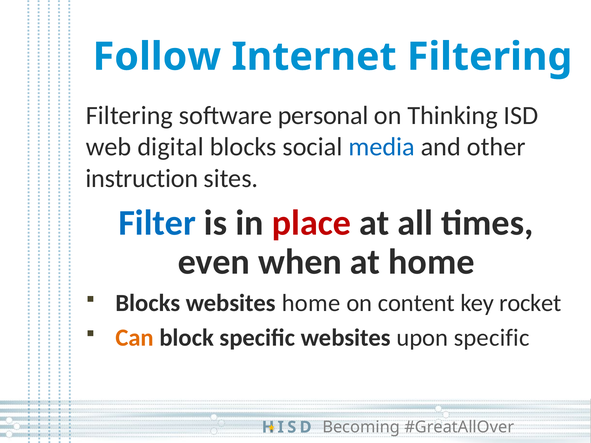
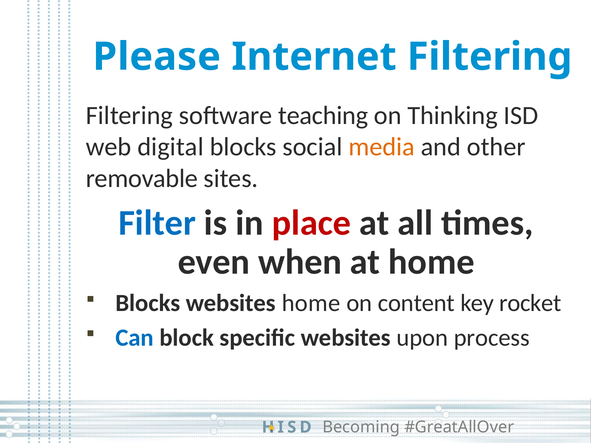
Follow: Follow -> Please (157, 57)
personal: personal -> teaching (323, 115)
media colour: blue -> orange (382, 147)
instruction: instruction -> removable (142, 178)
Can colour: orange -> blue (135, 338)
upon specific: specific -> process (492, 338)
